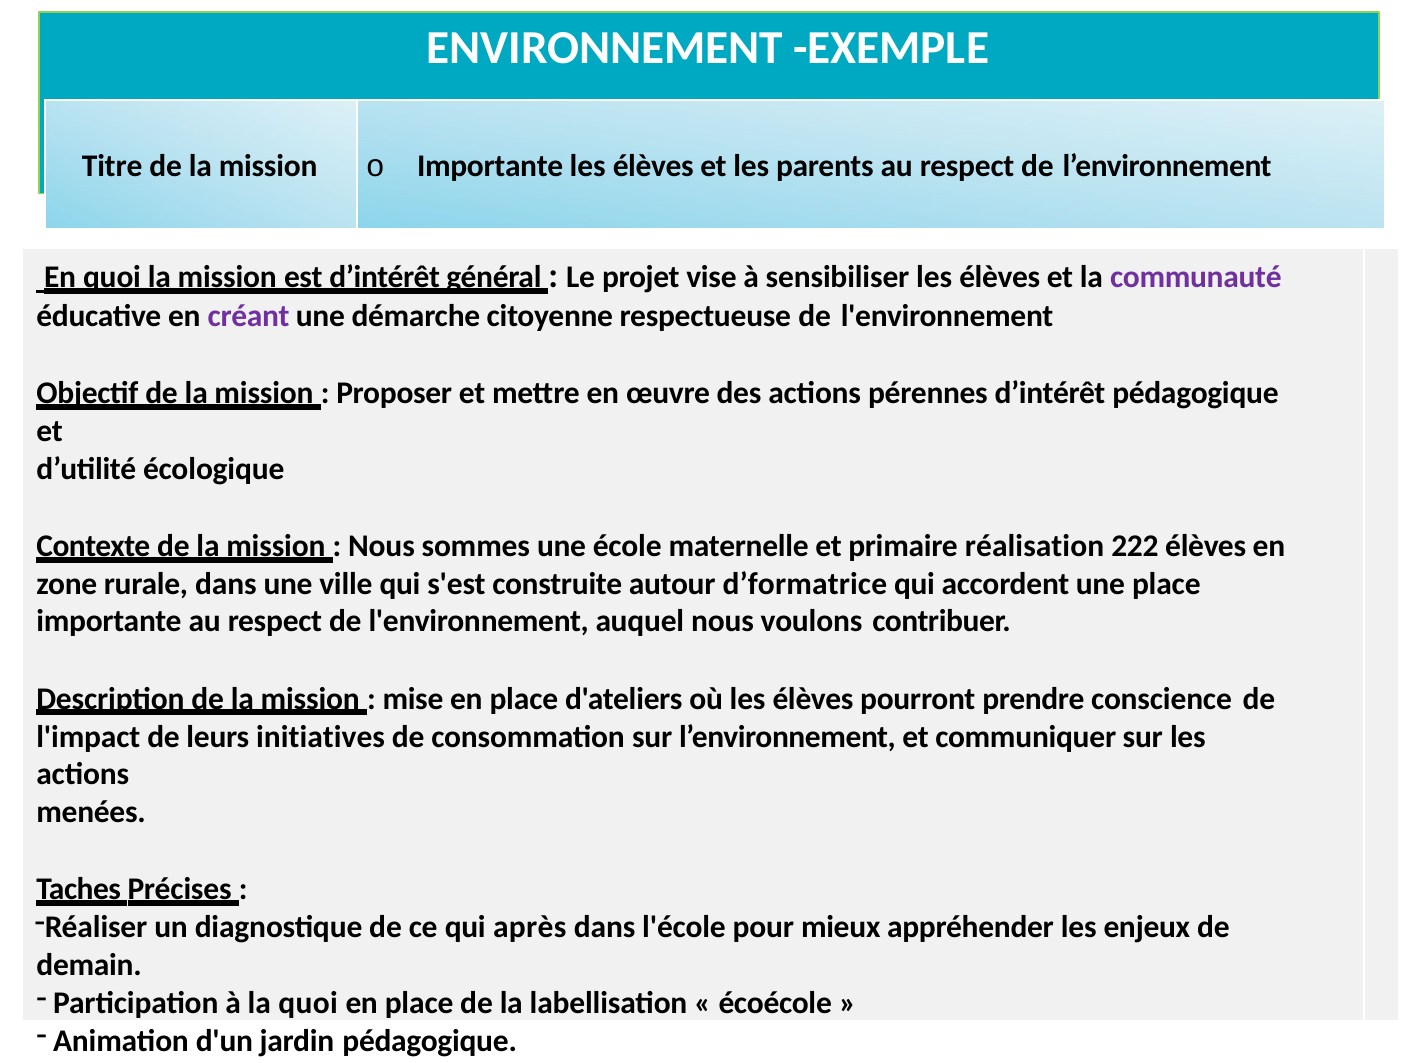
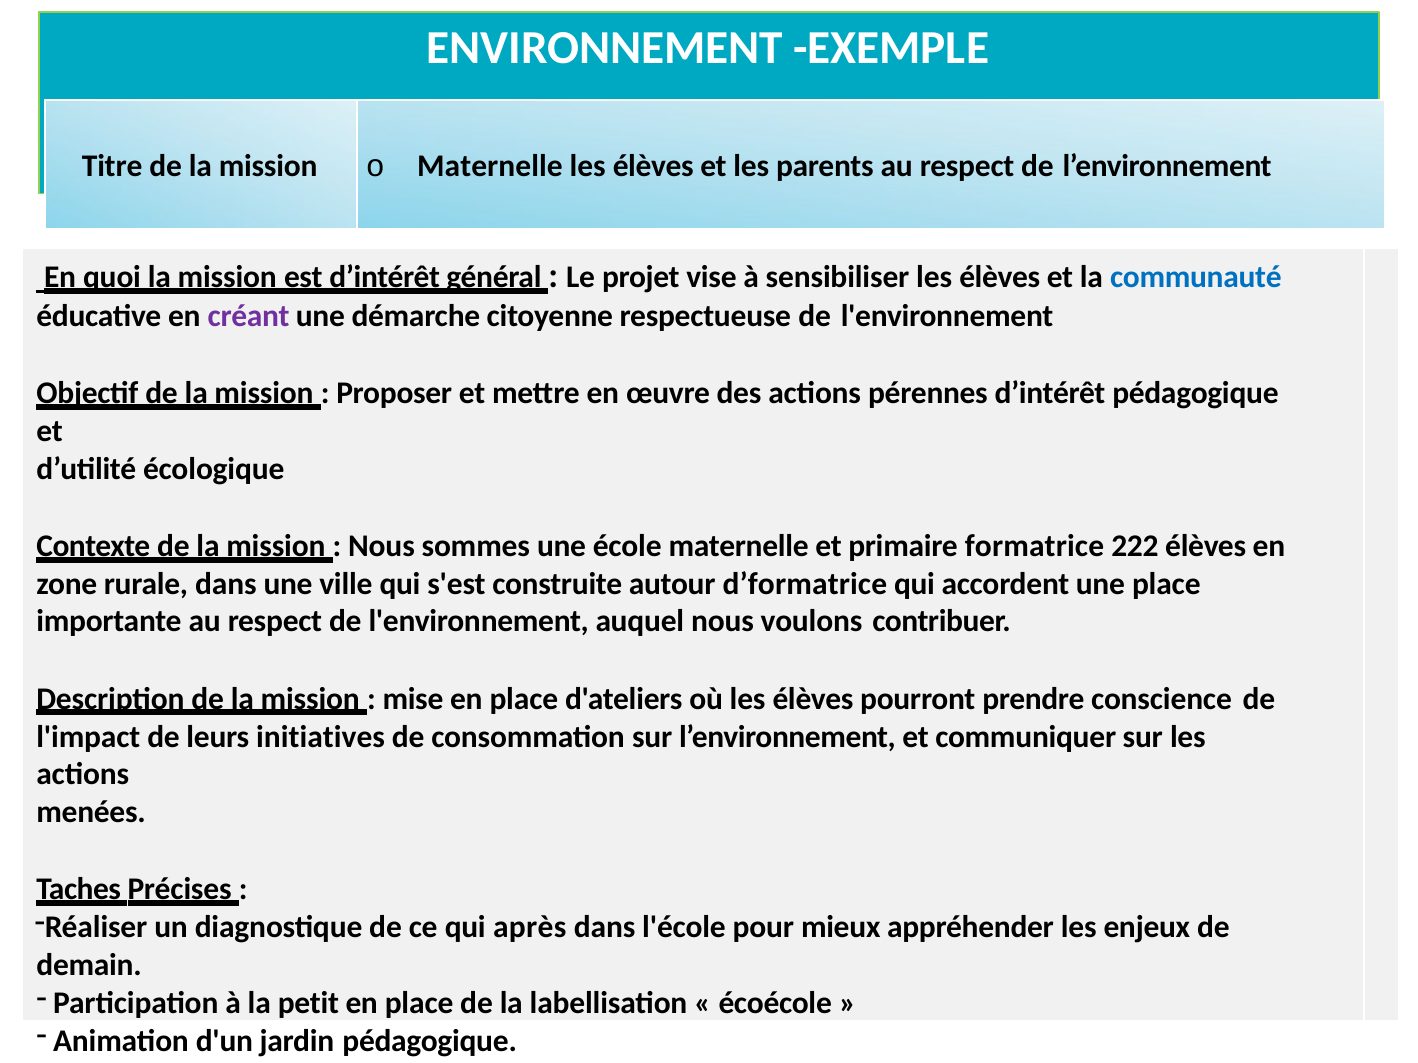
o Importante: Importante -> Maternelle (490, 166)
communauté colour: purple -> blue (1196, 278)
réalisation: réalisation -> formatrice (1034, 546)
la quoi: quoi -> petit (308, 1003)
